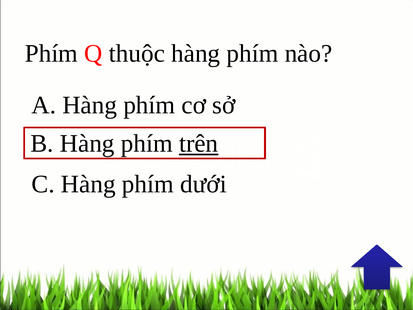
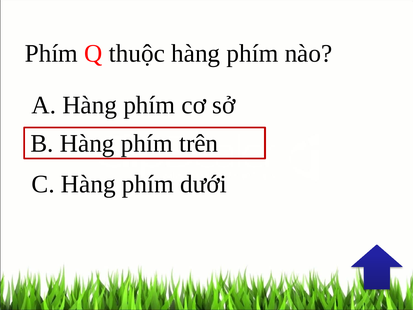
trên underline: present -> none (199, 144)
